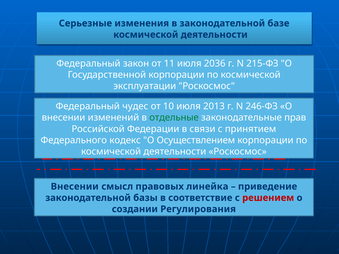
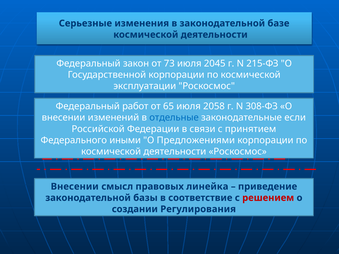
11: 11 -> 73 (169, 64)
2036: 2036 -> 2045 (215, 64)
чудес: чудес -> работ (135, 106)
10: 10 -> 65 (169, 106)
2013: 2013 -> 2058 (214, 106)
246-ФЗ: 246-ФЗ -> 308-ФЗ (262, 106)
отдельные colour: green -> blue (174, 118)
прав: прав -> если (295, 118)
кодекс: кодекс -> иными (125, 140)
Осуществлением: Осуществлением -> Предложениями (196, 140)
